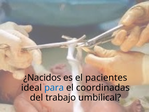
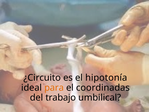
¿Nacidos: ¿Nacidos -> ¿Circuito (42, 78)
pacientes: pacientes -> hipotonía (106, 78)
para colour: blue -> orange (54, 87)
